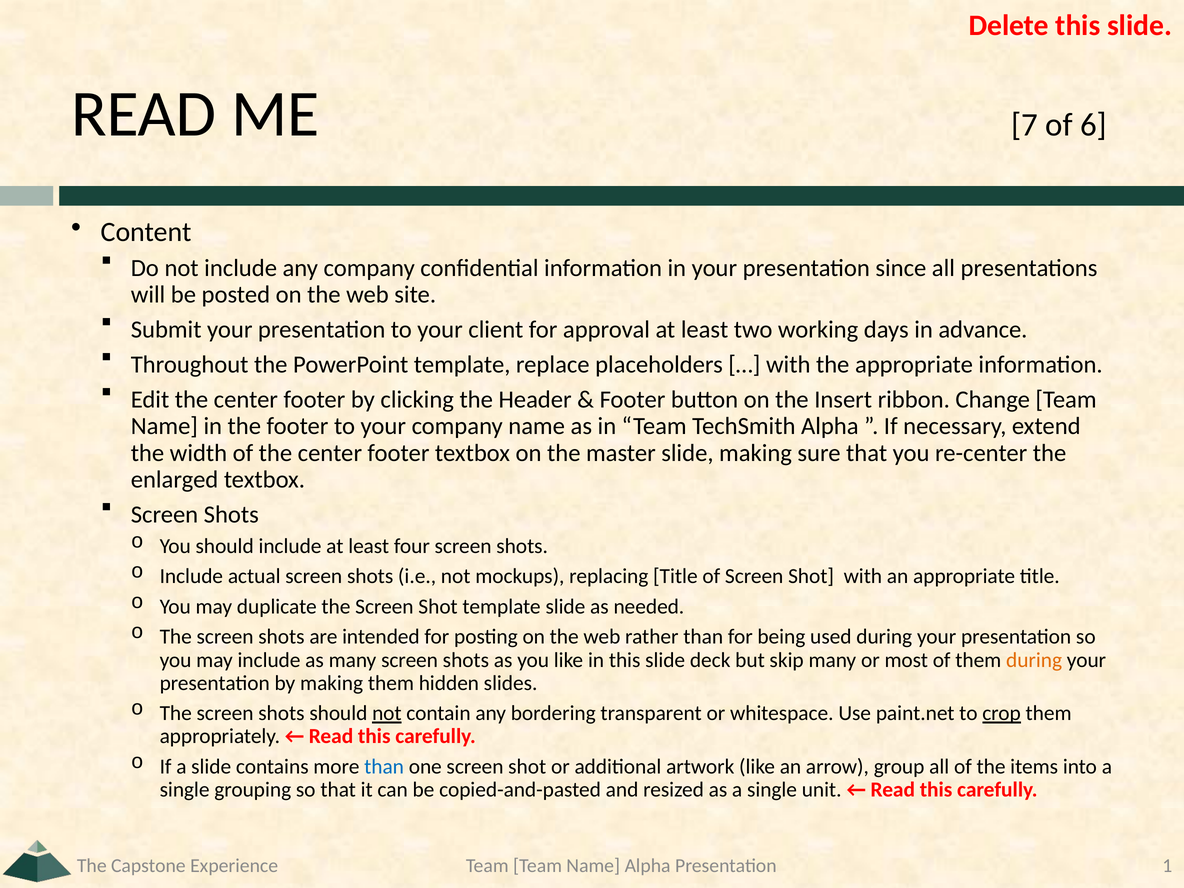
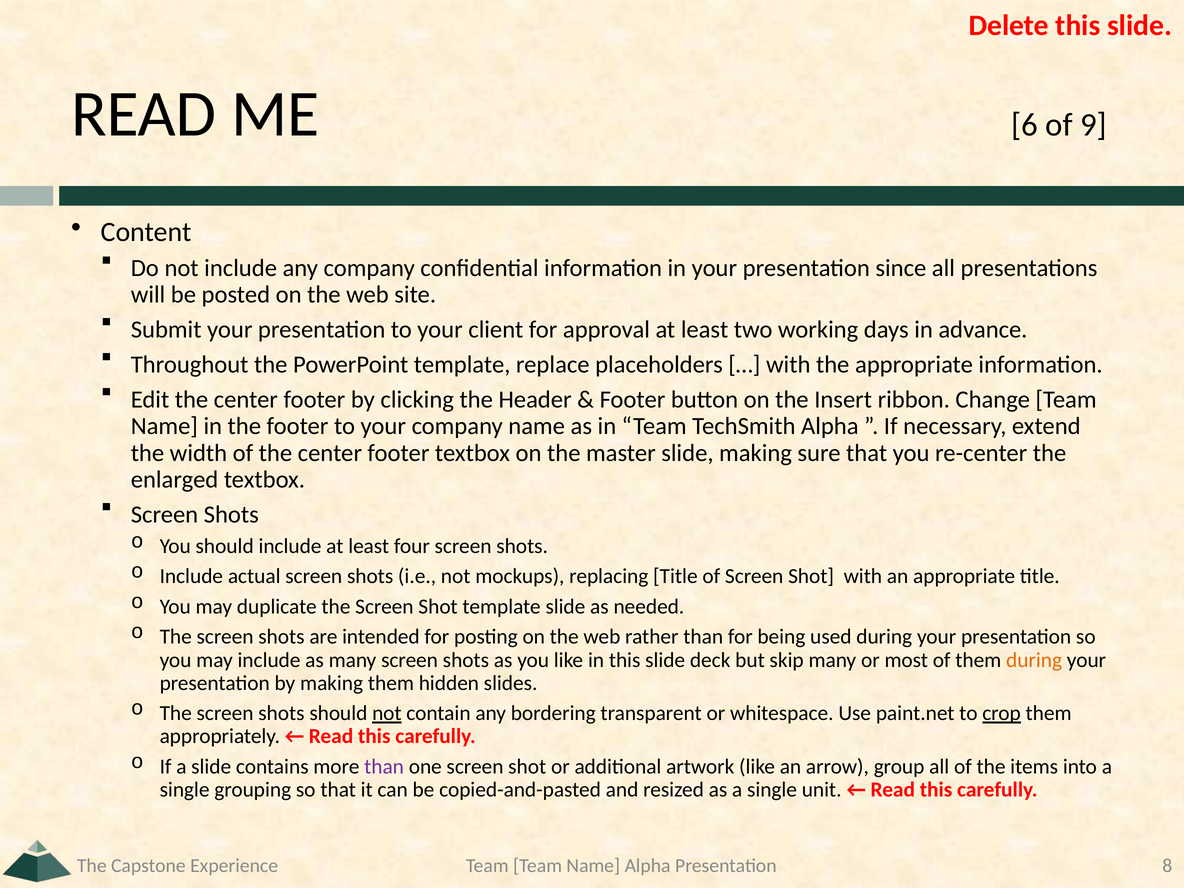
7: 7 -> 6 (1025, 125)
6: 6 -> 9 (1094, 125)
than colour: blue -> purple (384, 767)
1: 1 -> 8 (1167, 866)
